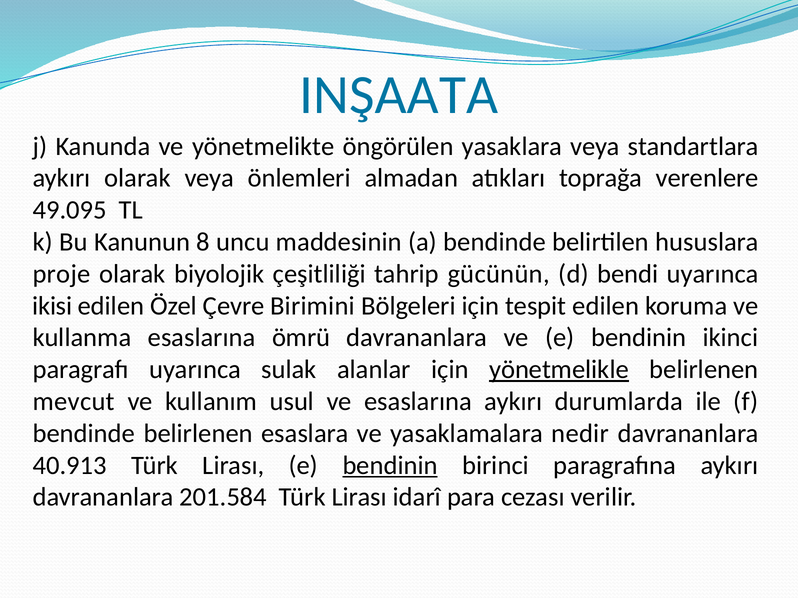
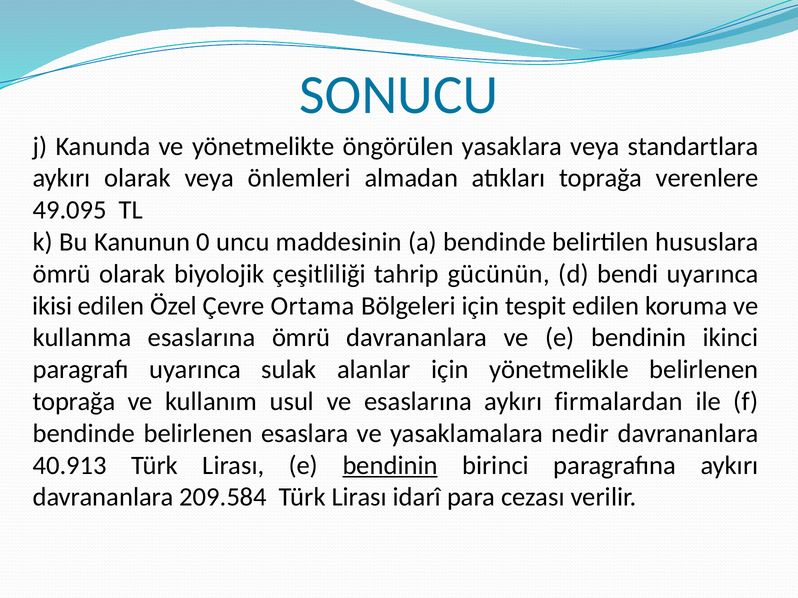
INŞAATA: INŞAATA -> SONUCU (399, 95)
8: 8 -> 0 (203, 242)
proje: proje -> ömrü (62, 274)
Birimini: Birimini -> Ortama (313, 306)
yönetmelikle underline: present -> none (559, 370)
mevcut: mevcut -> toprağa (74, 402)
durumlarda: durumlarda -> firmalardan (619, 402)
201.584: 201.584 -> 209.584 (223, 498)
